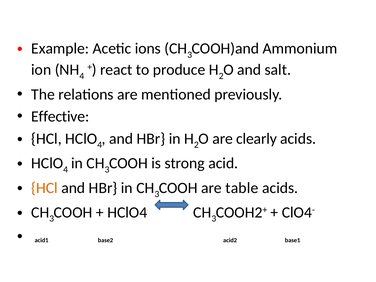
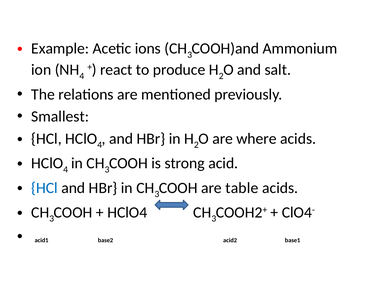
Effective: Effective -> Smallest (60, 117)
clearly: clearly -> where (256, 139)
HCl colour: orange -> blue (44, 188)
